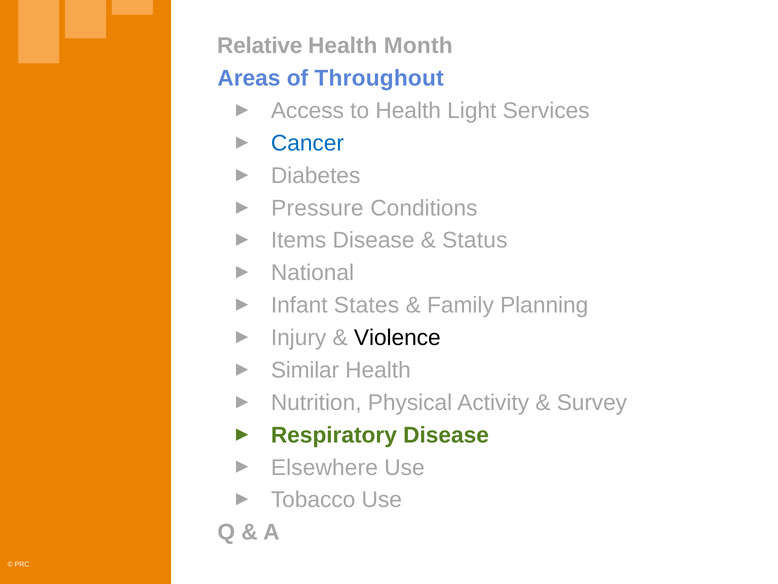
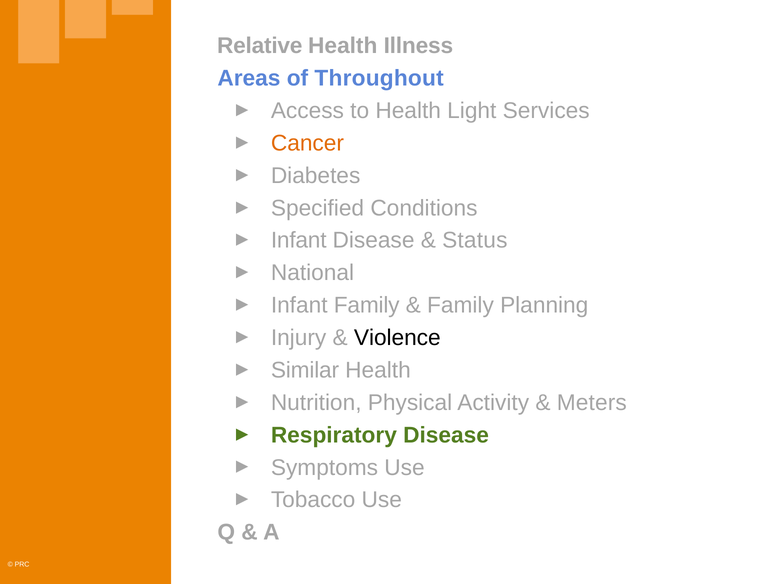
Month: Month -> Illness (418, 46)
Cancer colour: blue -> orange (307, 143)
Pressure: Pressure -> Specified (318, 208)
Items: Items -> Infant (299, 240)
Infant States: States -> Family (367, 305)
Survey: Survey -> Meters (592, 402)
Elsewhere: Elsewhere -> Symptoms (324, 467)
